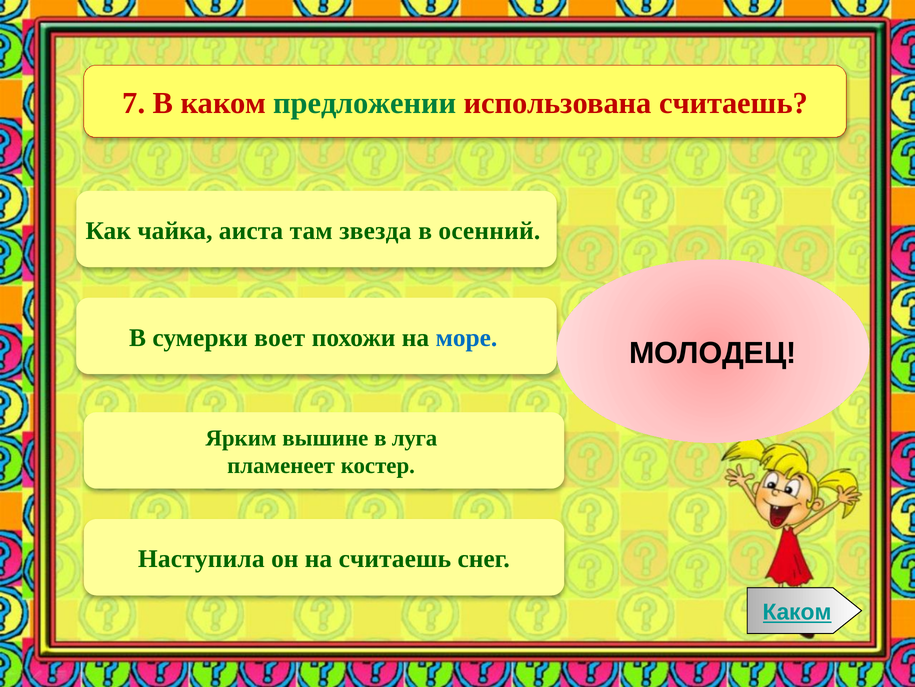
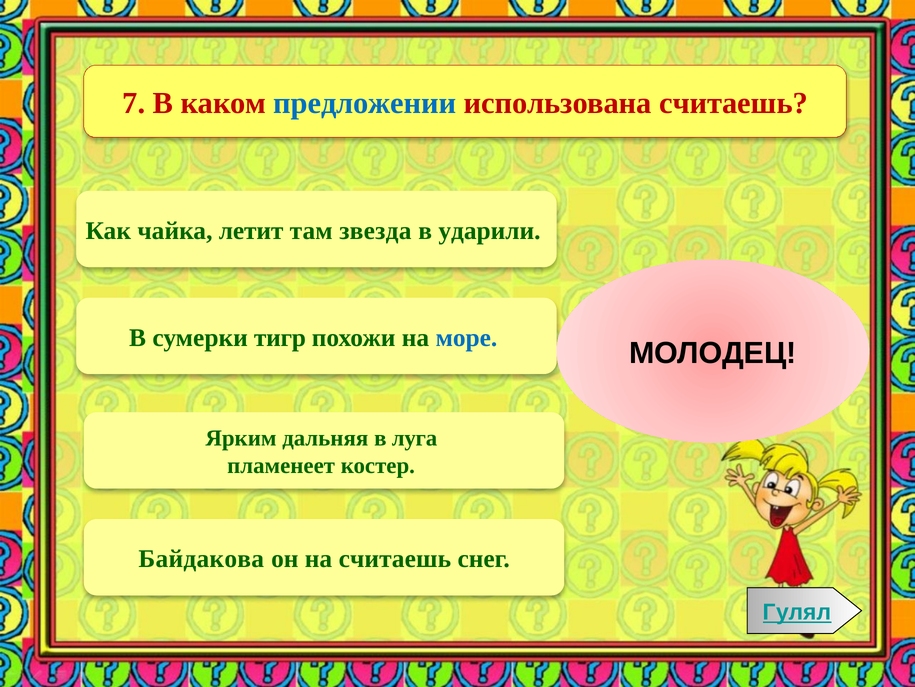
предложении colour: green -> blue (365, 103)
аиста: аиста -> летит (251, 231)
осенний: осенний -> ударили (489, 231)
воет: воет -> тигр (280, 337)
вышине: вышине -> дальняя (325, 438)
Наступила: Наступила -> Байдакова (201, 558)
Каком: Каком -> Гулял (797, 612)
